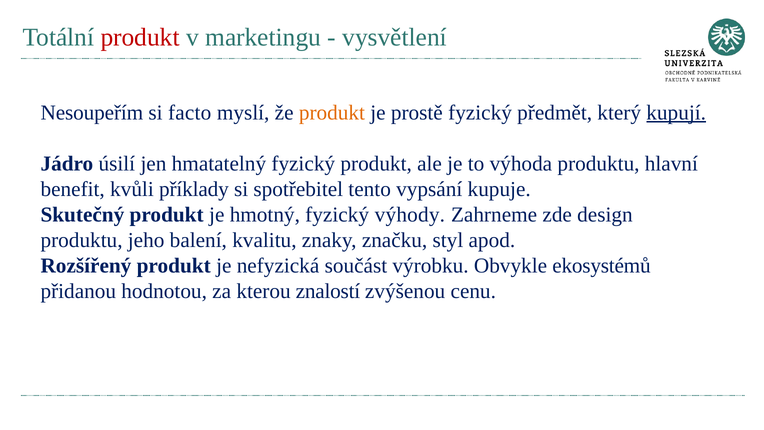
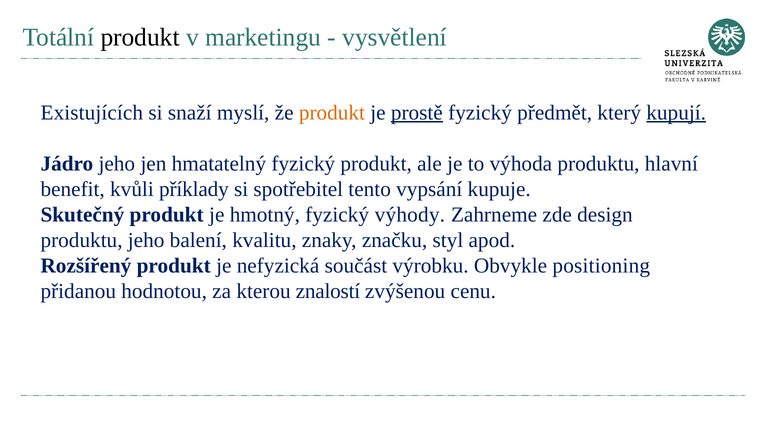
produkt colour: red -> black (140, 37)
Nesoupeřím: Nesoupeřím -> Existujících (92, 113)
facto: facto -> snaží (190, 113)
prostě underline: none -> present (417, 113)
Jádro úsilí: úsilí -> jeho (117, 163)
ekosystémů: ekosystémů -> positioning (601, 265)
